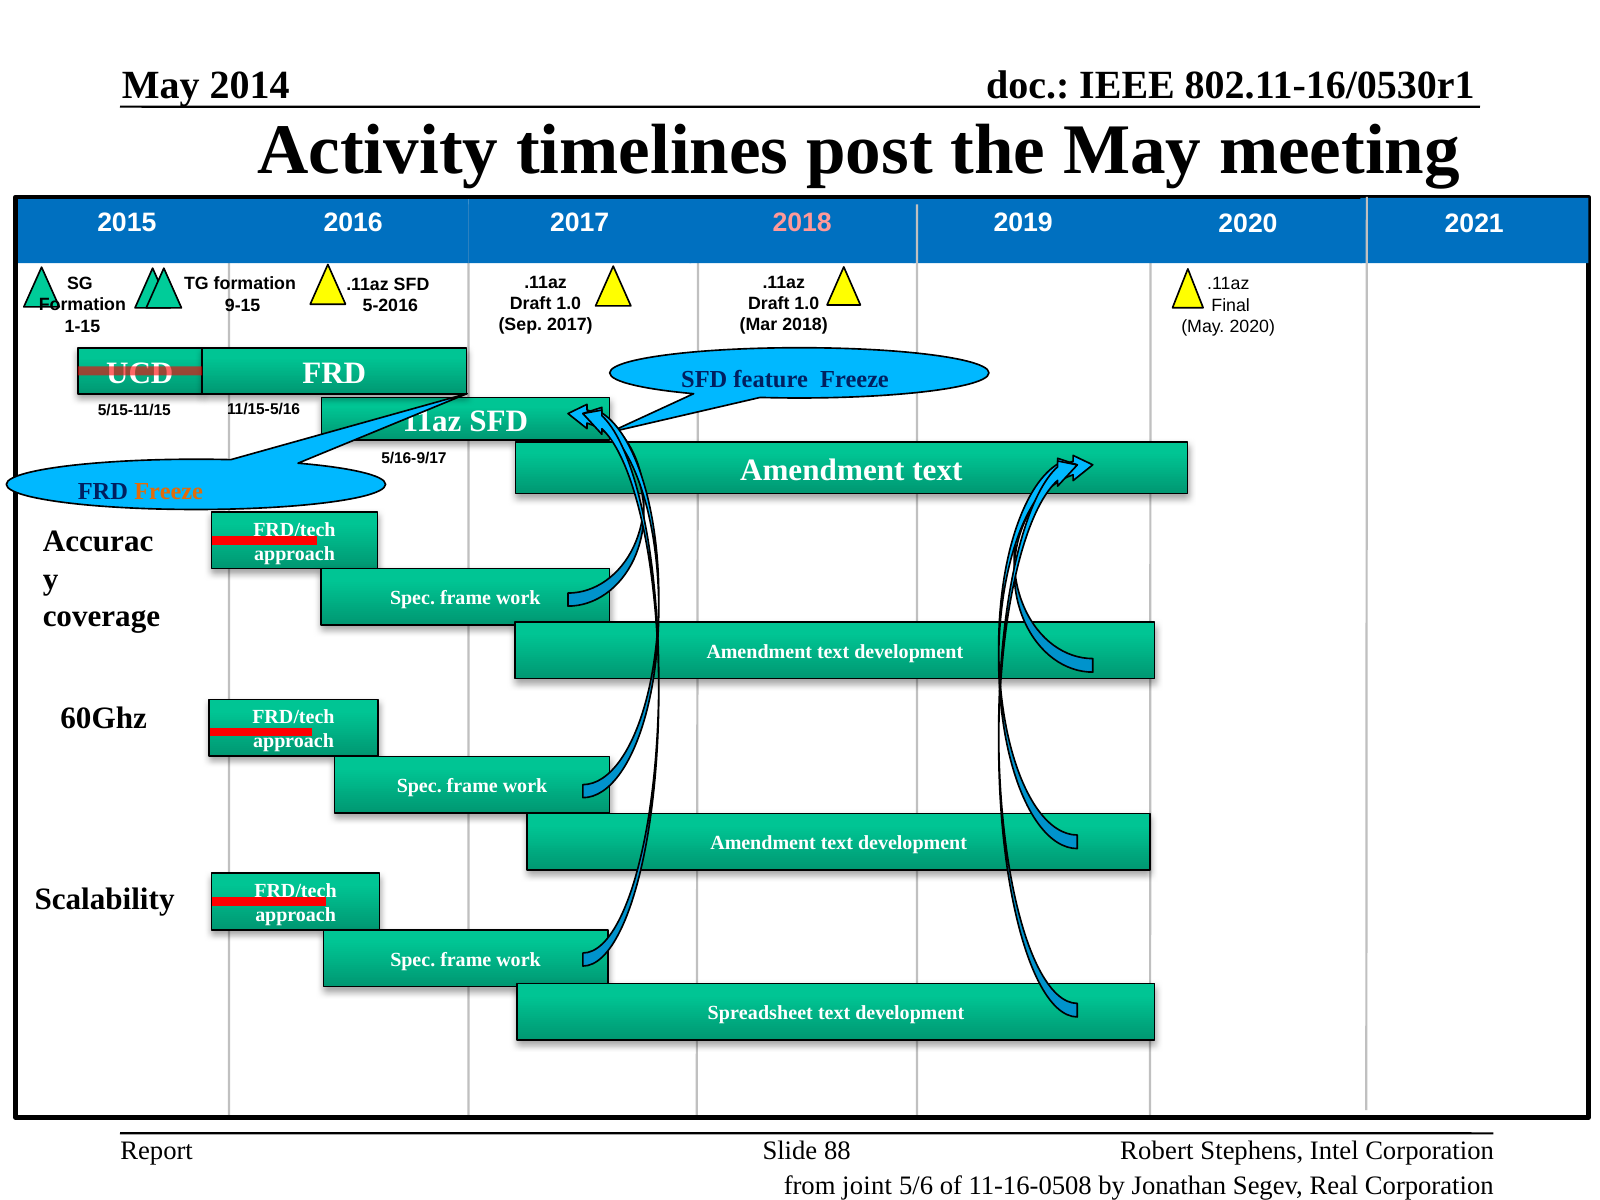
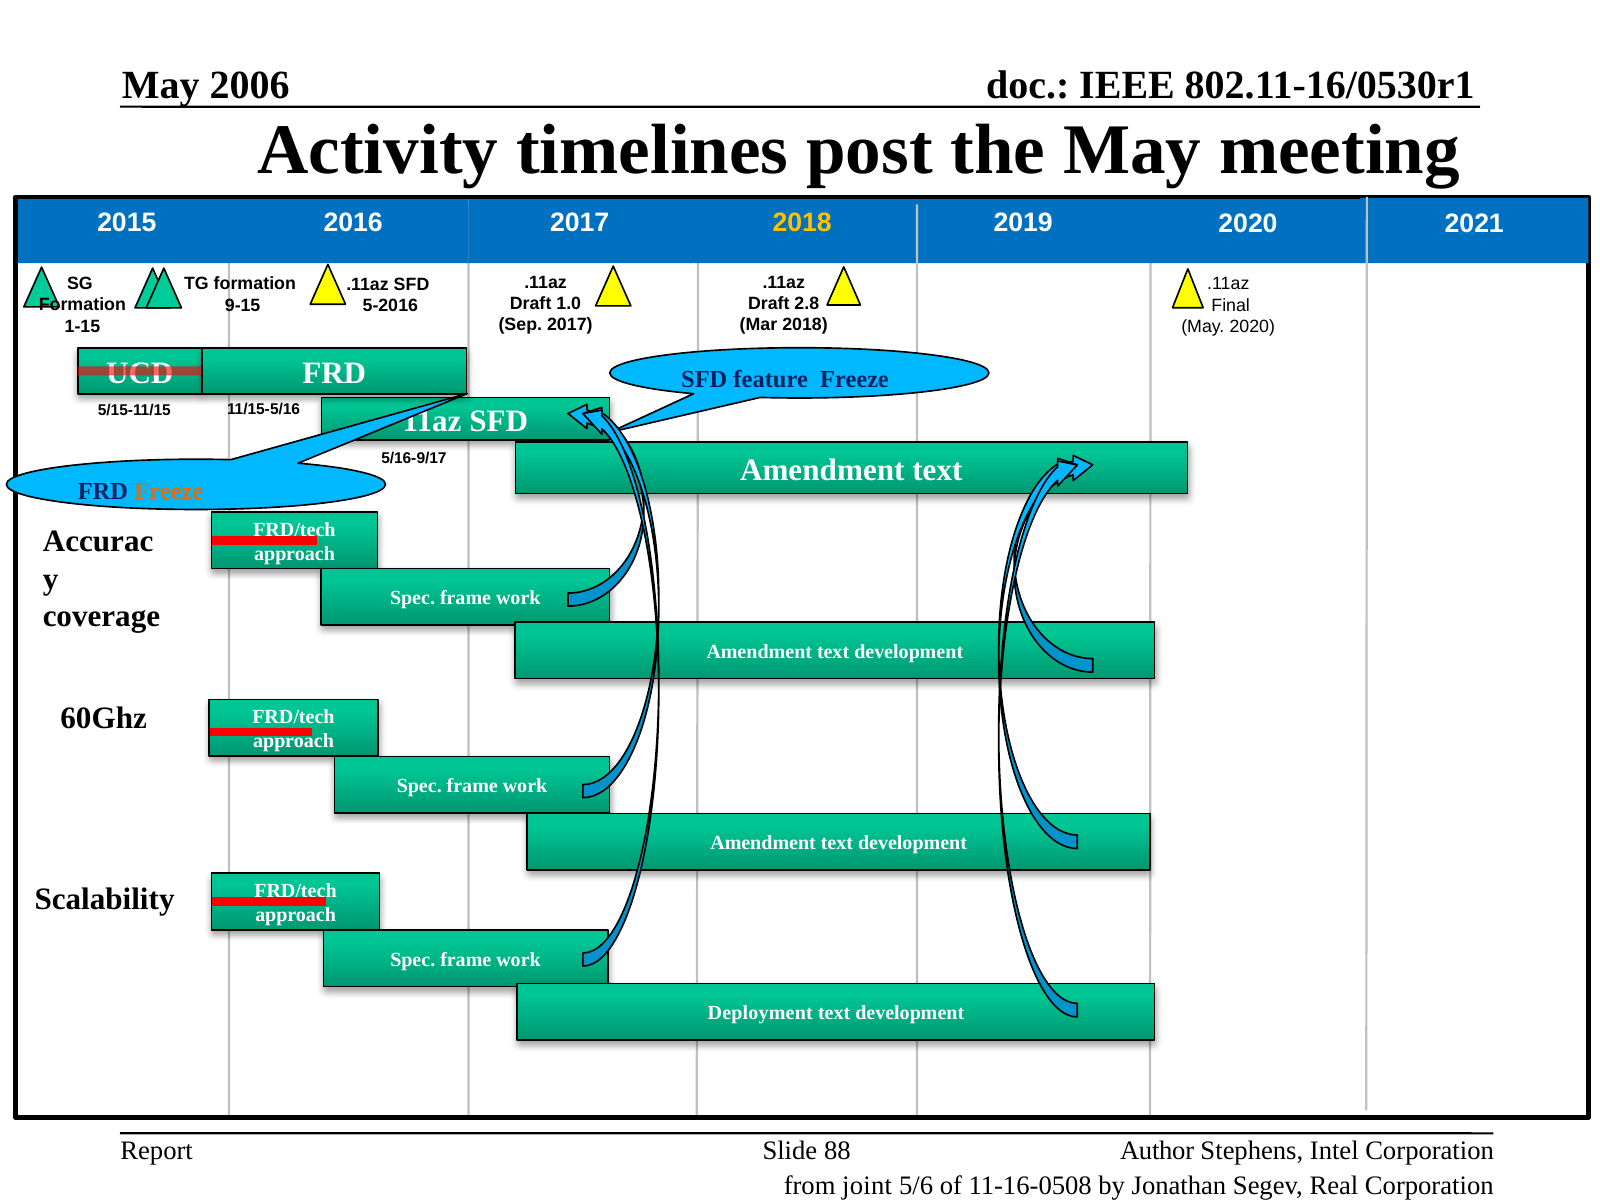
2014: 2014 -> 2006 (250, 85)
2018 colour: pink -> yellow (802, 223)
1.0: 1.0 -> 2.8 (807, 304)
Spreadsheet: Spreadsheet -> Deployment (760, 1013)
Robert: Robert -> Author (1157, 1151)
